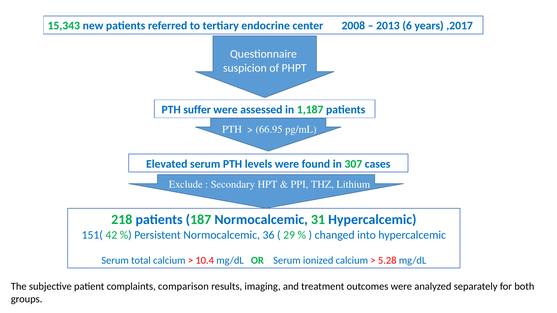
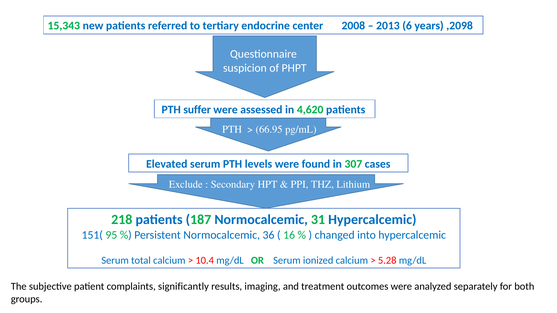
,2017: ,2017 -> ,2098 (460, 26)
1,187: 1,187 -> 4,620 (310, 110)
42: 42 -> 95 (111, 235)
29: 29 -> 16 (289, 235)
comparison: comparison -> significantly (183, 287)
